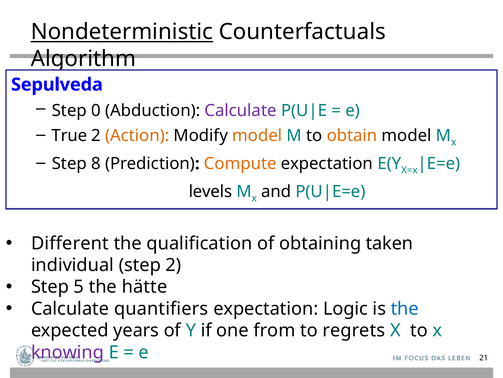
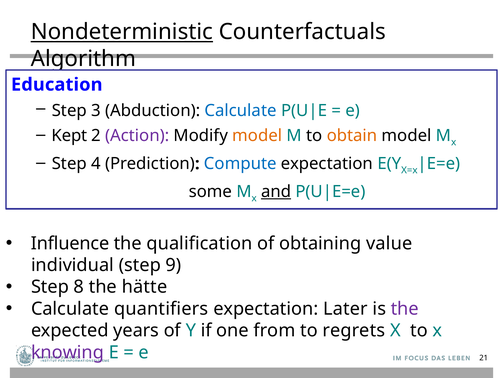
Sepulveda: Sepulveda -> Education (57, 84)
0: 0 -> 3 (96, 110)
Calculate colour: purple -> blue (241, 110)
True: True -> Kept (69, 136)
Action colour: orange -> purple (137, 136)
8: 8 -> 4 (96, 163)
Compute colour: orange -> blue (240, 163)
levels: levels -> some (210, 191)
and underline: none -> present (276, 191)
Different: Different -> Influence (70, 243)
taken: taken -> value (389, 243)
step 2: 2 -> 9 (173, 265)
5: 5 -> 8 (79, 286)
Logic: Logic -> Later (345, 308)
the colour: blue -> purple (405, 308)
